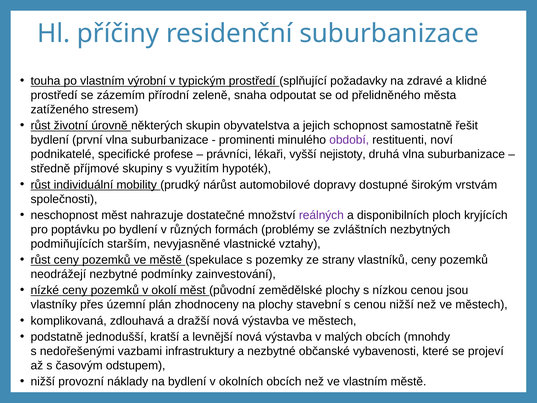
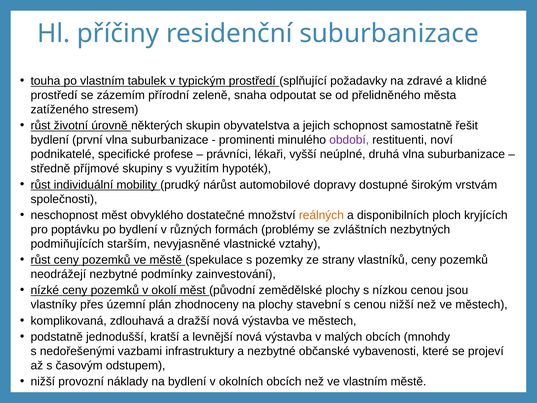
výrobní: výrobní -> tabulek (147, 81)
nejistoty: nejistoty -> neúplné (343, 154)
nahrazuje: nahrazuje -> obvyklého (157, 215)
reálných colour: purple -> orange (321, 215)
